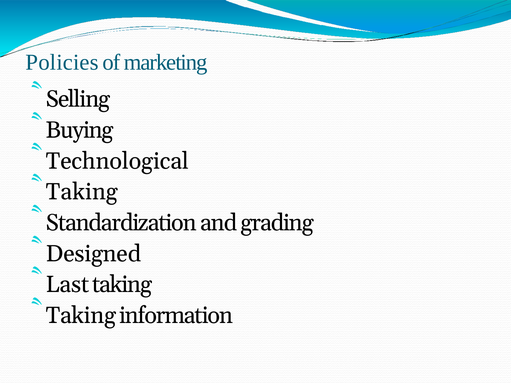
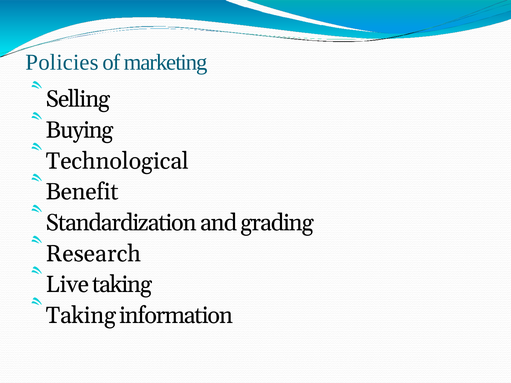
Taking: Taking -> Benefit (82, 192)
Designed: Designed -> Research (93, 254)
Last: Last -> Live (67, 285)
